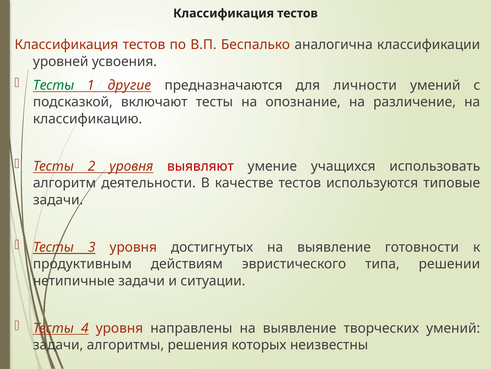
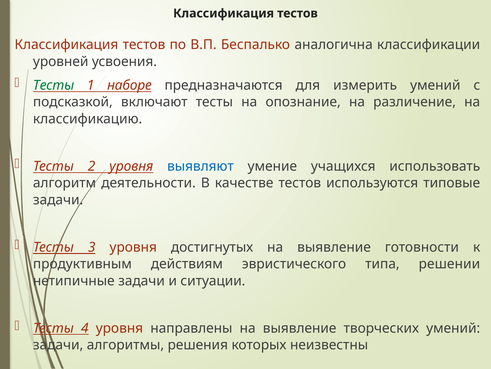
другие: другие -> наборе (130, 85)
личности: личности -> измерить (365, 85)
выявляют colour: red -> blue (200, 166)
